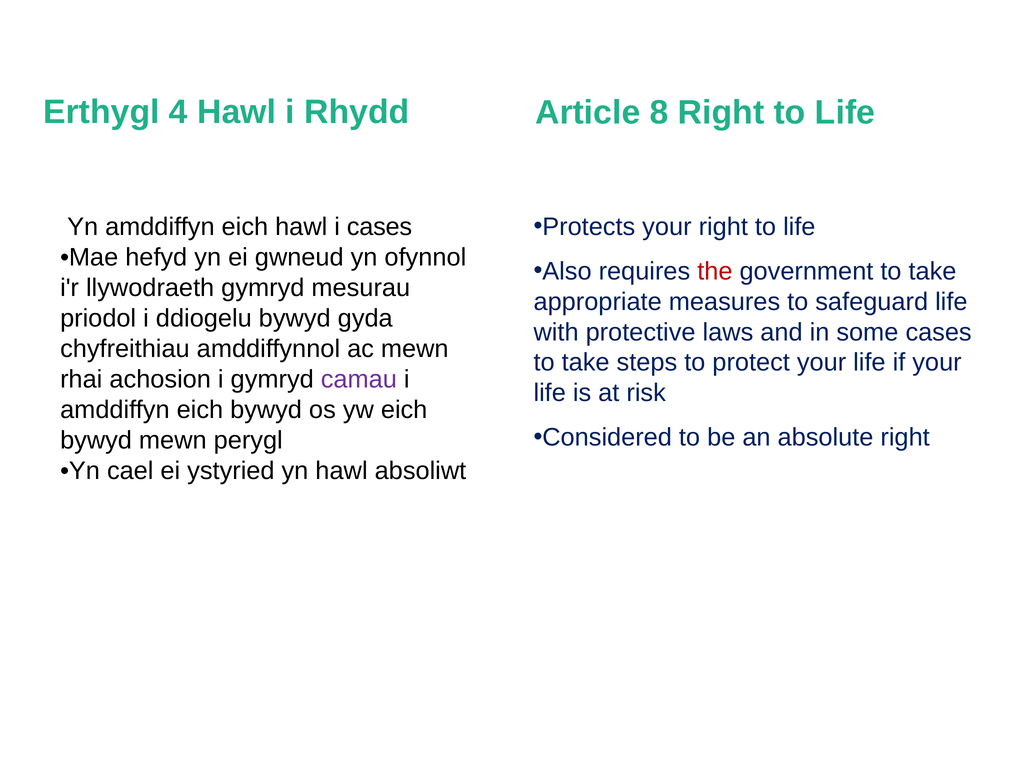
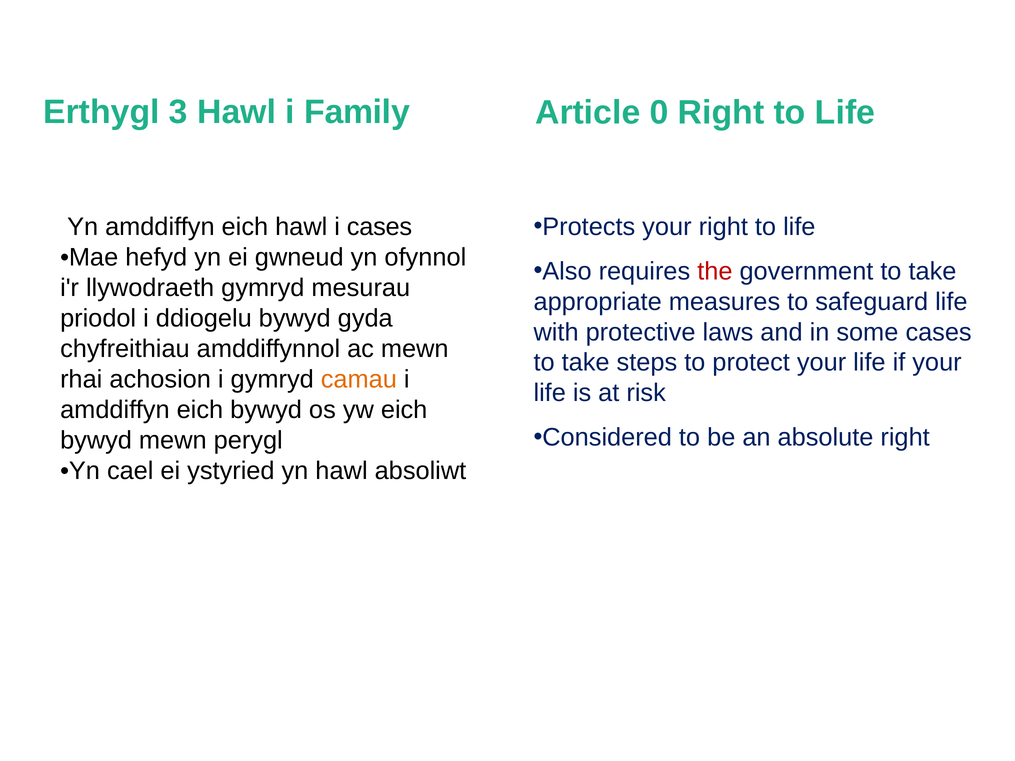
4: 4 -> 3 (178, 112)
Rhydd: Rhydd -> Family (357, 112)
8: 8 -> 0 (659, 113)
camau colour: purple -> orange (359, 379)
